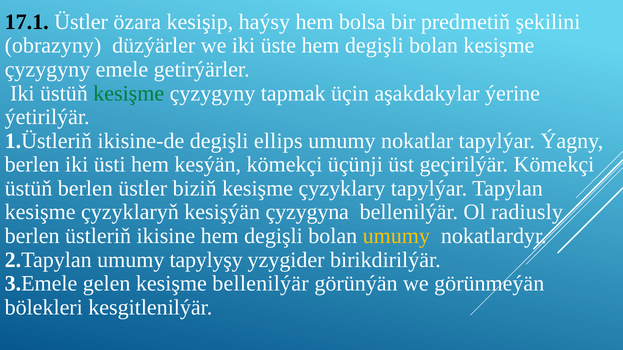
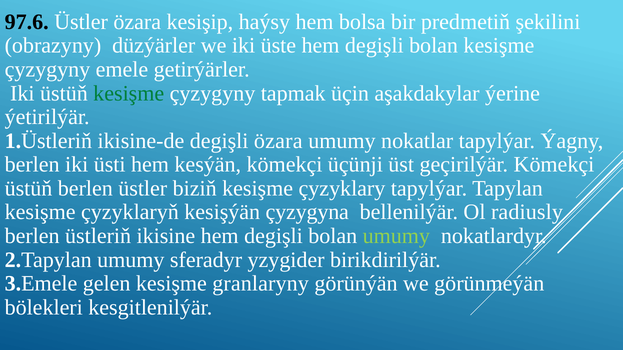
17.1: 17.1 -> 97.6 (27, 22)
degişli ellips: ellips -> özara (278, 141)
umumy colour: yellow -> light green (396, 236)
tapylyşy: tapylyşy -> sferadyr (206, 260)
kesişme bellenilýär: bellenilýär -> granlaryny (261, 284)
